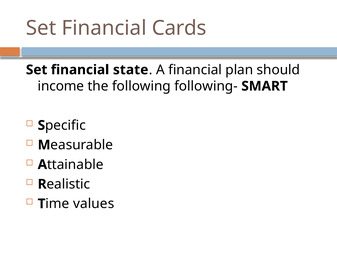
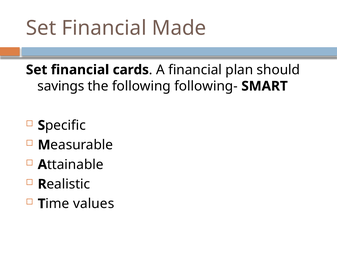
Cards: Cards -> Made (179, 28)
state: state -> cards (131, 70)
income: income -> savings (61, 86)
